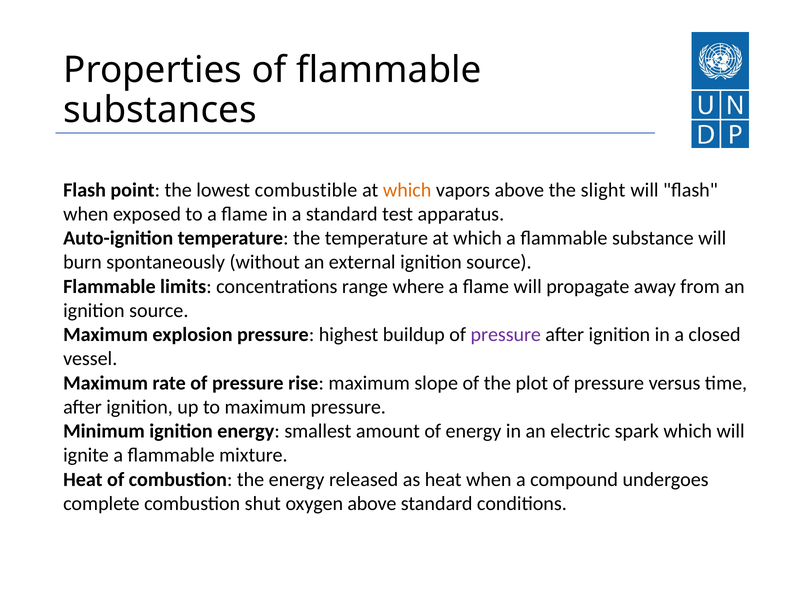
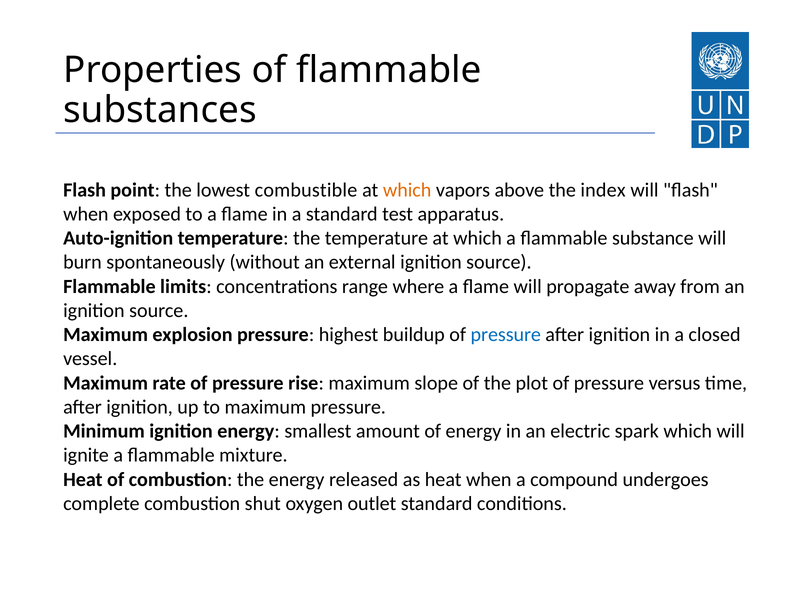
slight: slight -> index (603, 190)
pressure colour: purple -> blue (506, 335)
oxygen above: above -> outlet (372, 504)
